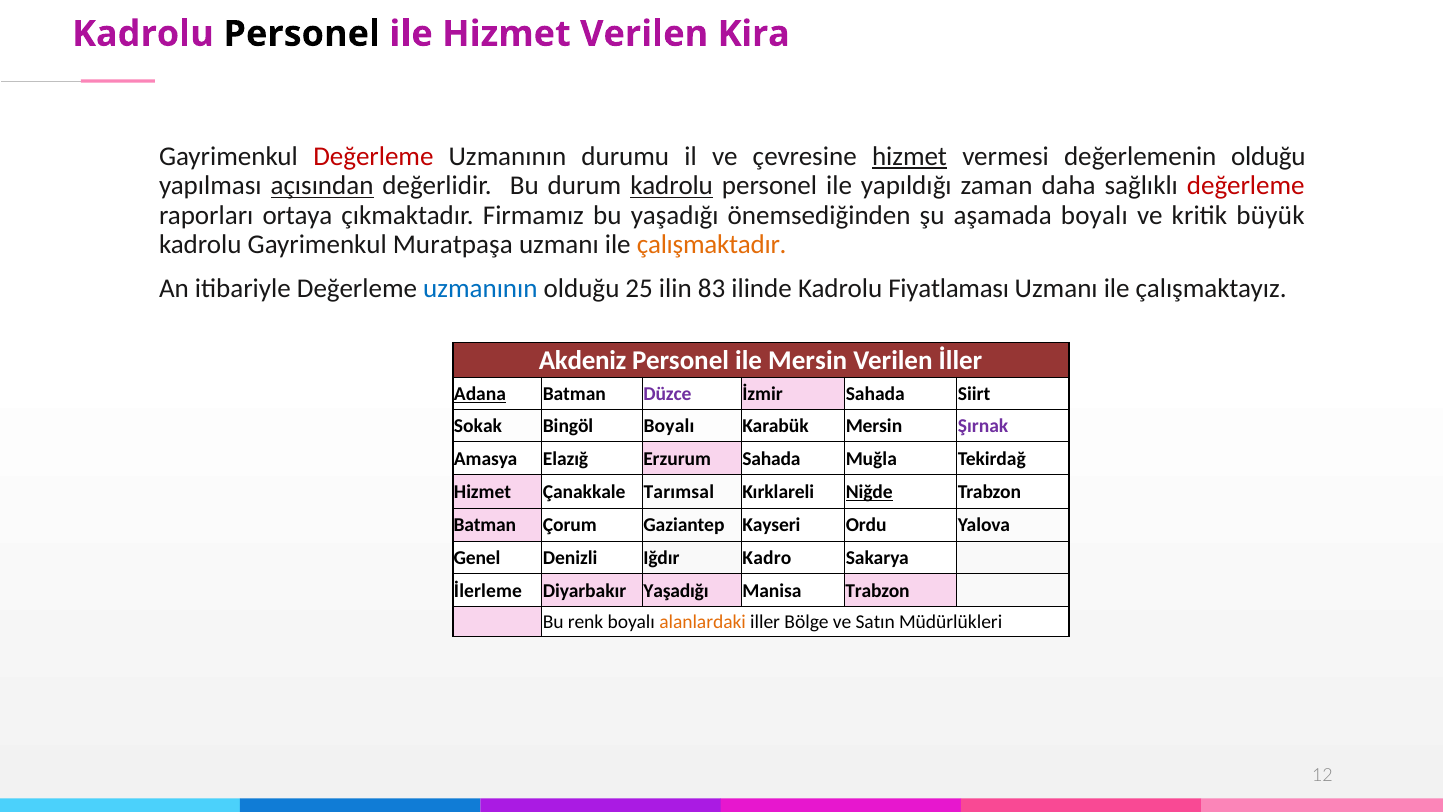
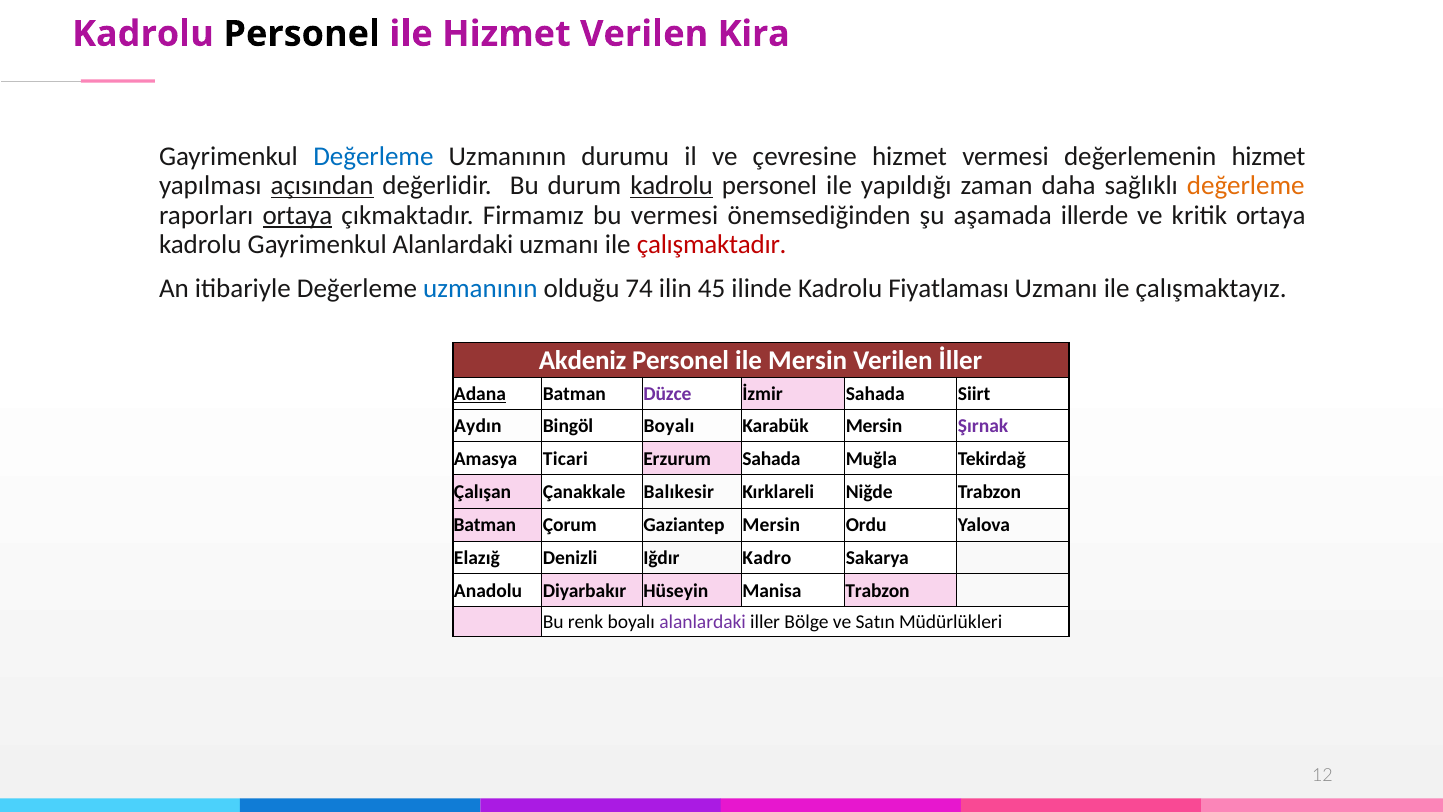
Değerleme colour: red -> blue (373, 157)
hizmet underline: present -> none (910, 157)
değerlemenin olduğu: olduğu -> hizmet (1268, 157)
değerleme colour: red -> orange (1246, 186)
ortaya underline: none -> present (298, 215)
bu yaşadığı: yaşadığı -> vermesi (675, 215)
aşamada boyalı: boyalı -> illerde (1095, 215)
kritik büyük: büyük -> ortaya (1271, 215)
Gayrimenkul Muratpaşa: Muratpaşa -> Alanlardaki (453, 244)
çalışmaktadır colour: orange -> red (712, 244)
25: 25 -> 74 (639, 289)
83: 83 -> 45 (712, 289)
Sokak: Sokak -> Aydın (478, 426)
Elazığ: Elazığ -> Ticari (565, 459)
Hizmet: Hizmet -> Çalışan (483, 492)
Tarımsal: Tarımsal -> Balıkesir (679, 492)
Niğde underline: present -> none (869, 492)
Gaziantep Kayseri: Kayseri -> Mersin (771, 525)
Genel: Genel -> Elazığ (477, 558)
İlerleme: İlerleme -> Anadolu (488, 591)
Diyarbakır Yaşadığı: Yaşadığı -> Hüseyin (676, 591)
alanlardaki colour: orange -> purple (703, 622)
